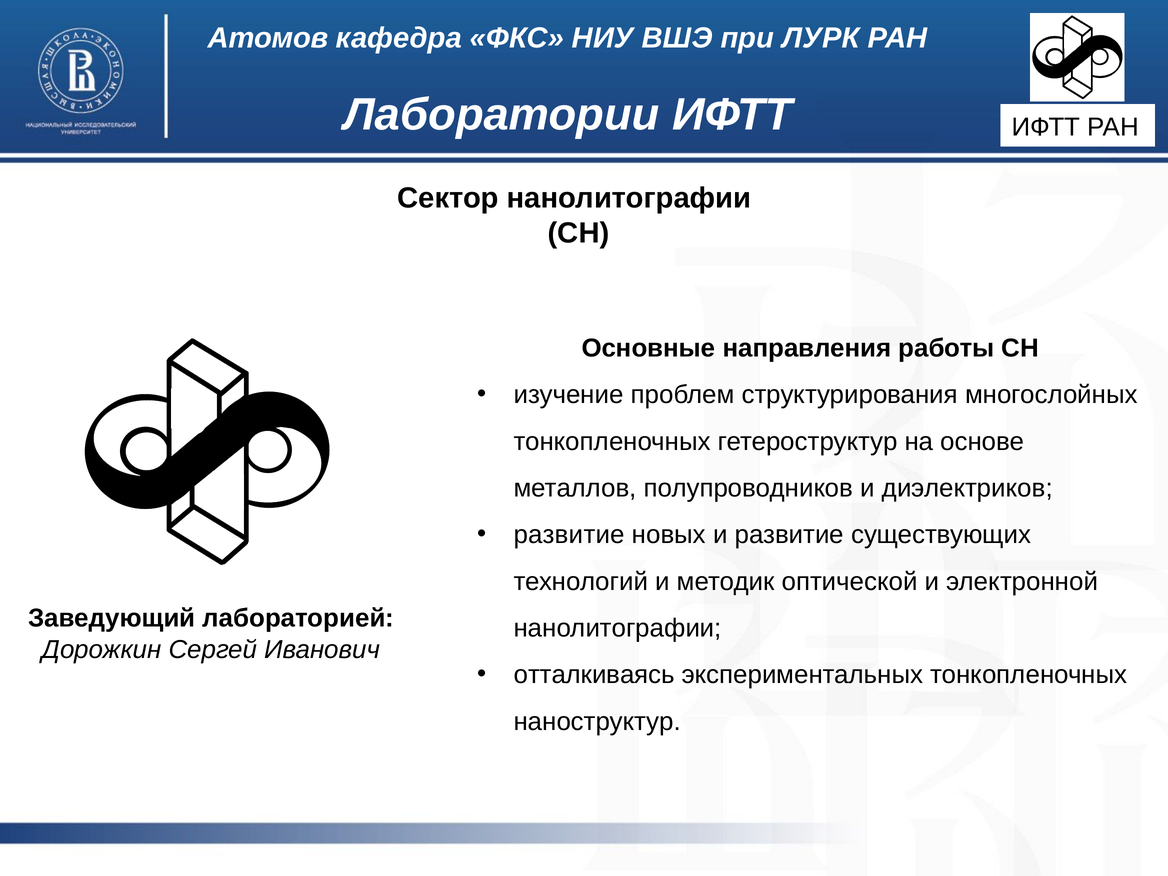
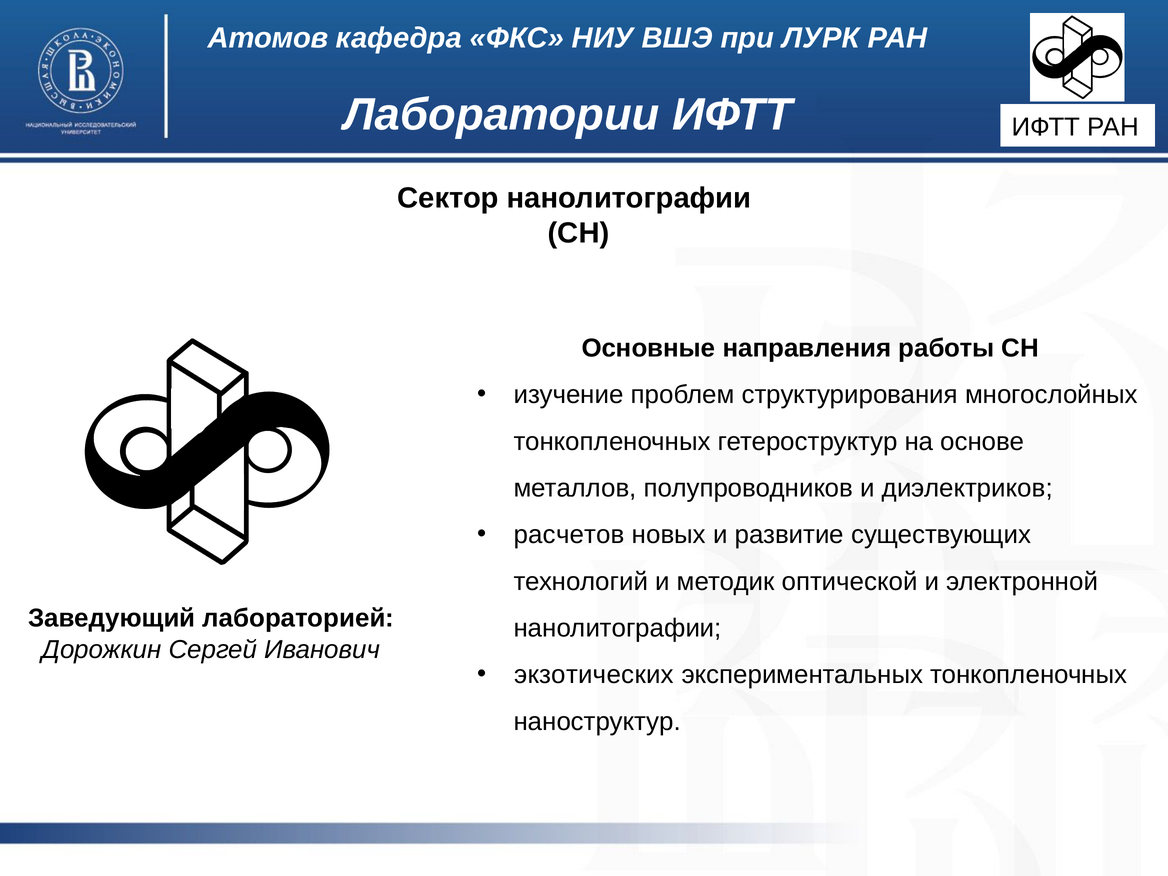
развитие: развитие -> расчетов (569, 535)
отталкиваясь: отталкиваясь -> экзотических (594, 675)
